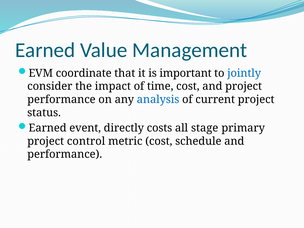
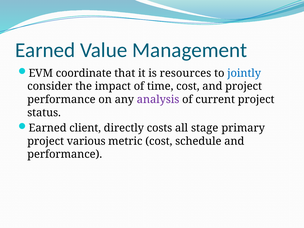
important: important -> resources (185, 73)
analysis colour: blue -> purple (158, 100)
event: event -> client (85, 128)
control: control -> various (86, 141)
